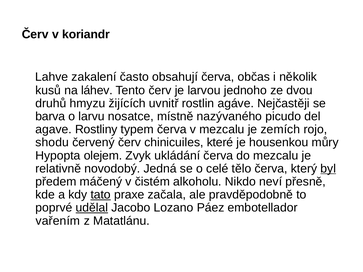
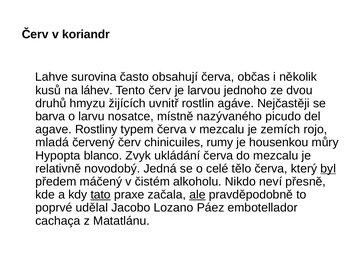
zakalení: zakalení -> surovina (94, 77)
shodu: shodu -> mladá (52, 143)
které: které -> rumy (220, 143)
olejem: olejem -> blanco (103, 156)
ale underline: none -> present (197, 195)
udělal underline: present -> none (92, 208)
vařením: vařením -> cachaça (58, 221)
